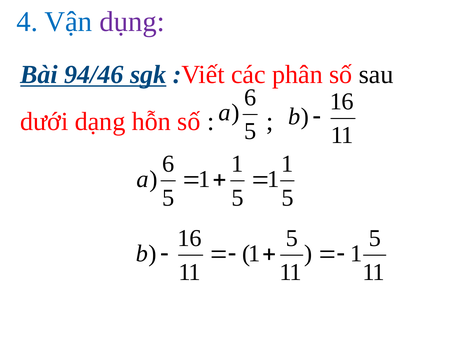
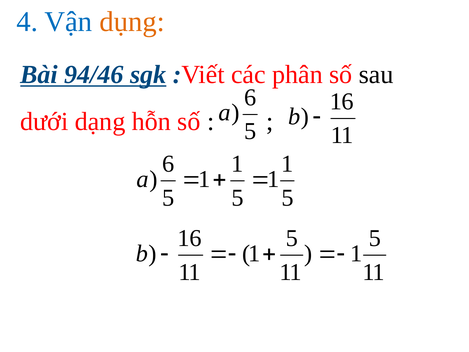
dụng colour: purple -> orange (132, 22)
